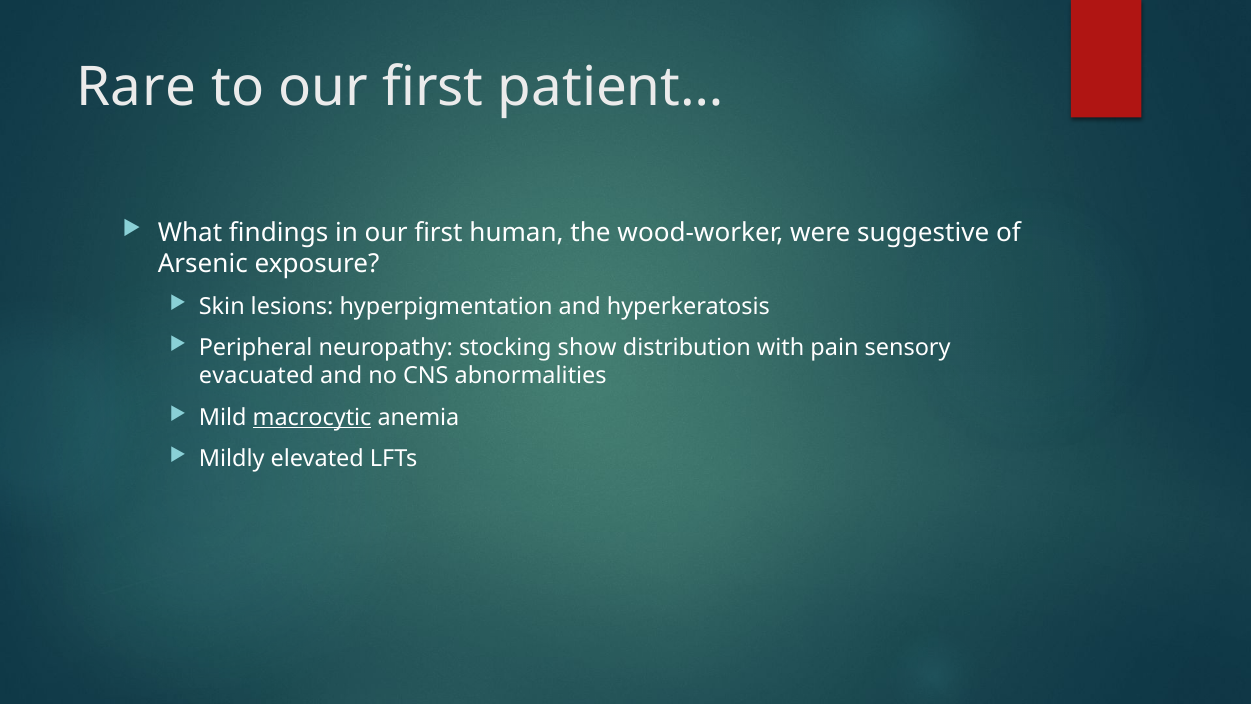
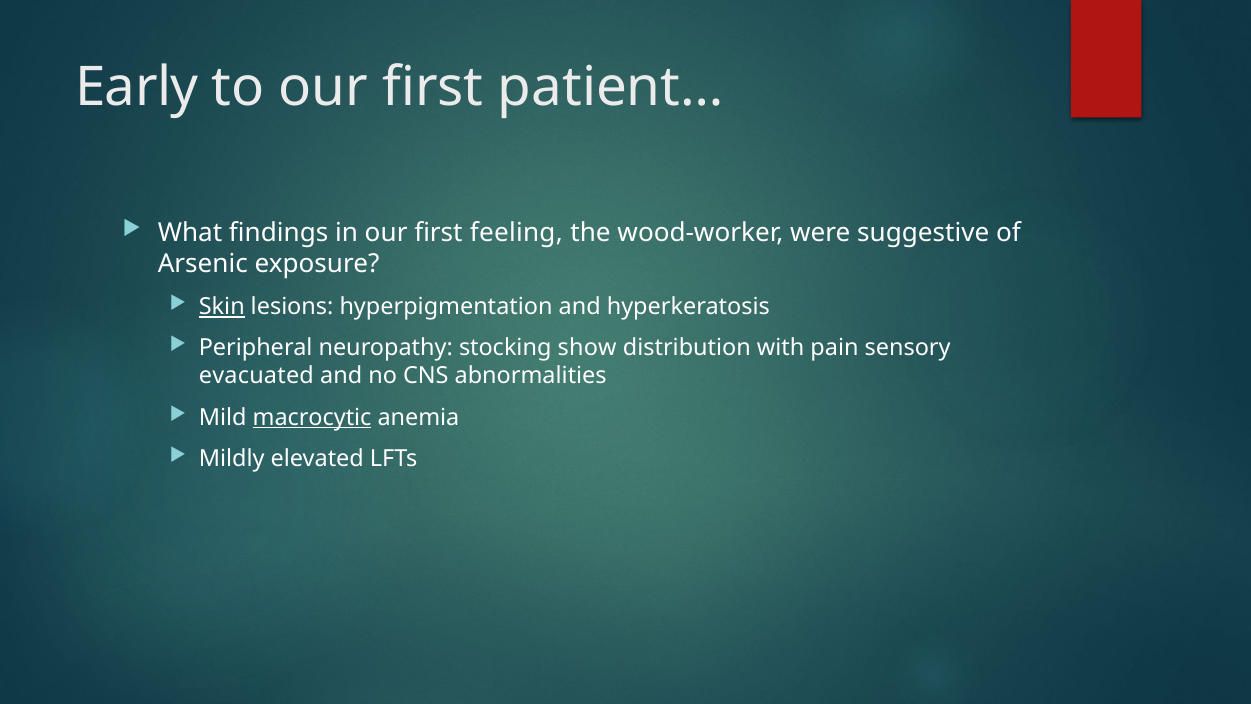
Rare: Rare -> Early (137, 88)
human: human -> feeling (516, 233)
Skin underline: none -> present (222, 307)
